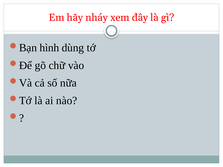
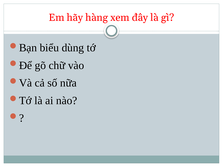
nháy: nháy -> hàng (97, 18)
hình: hình -> biểu (49, 48)
